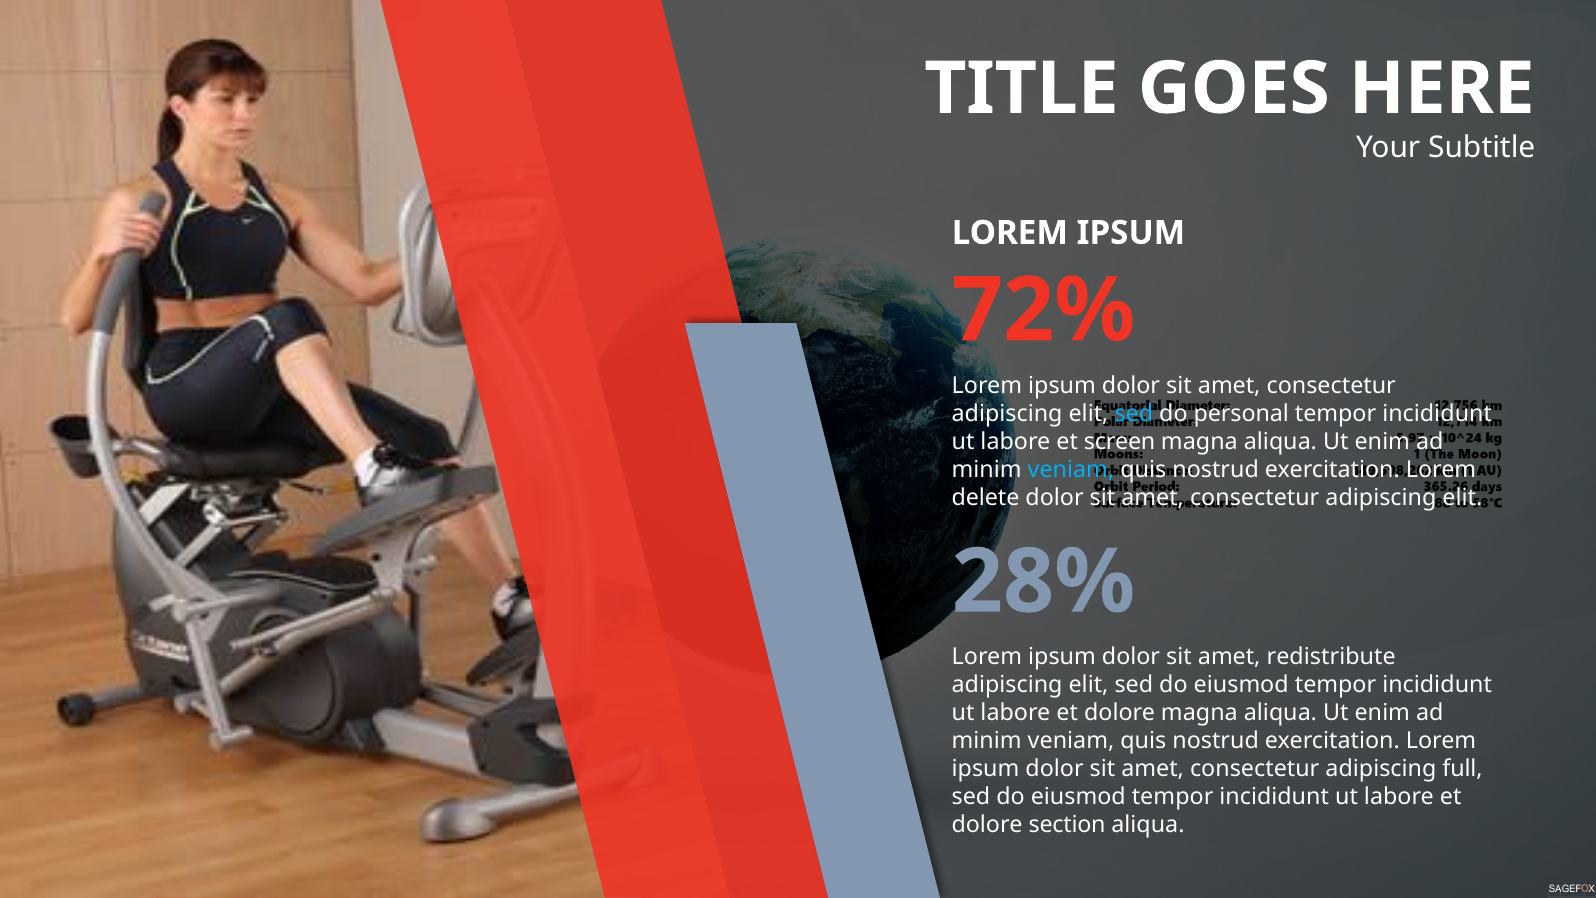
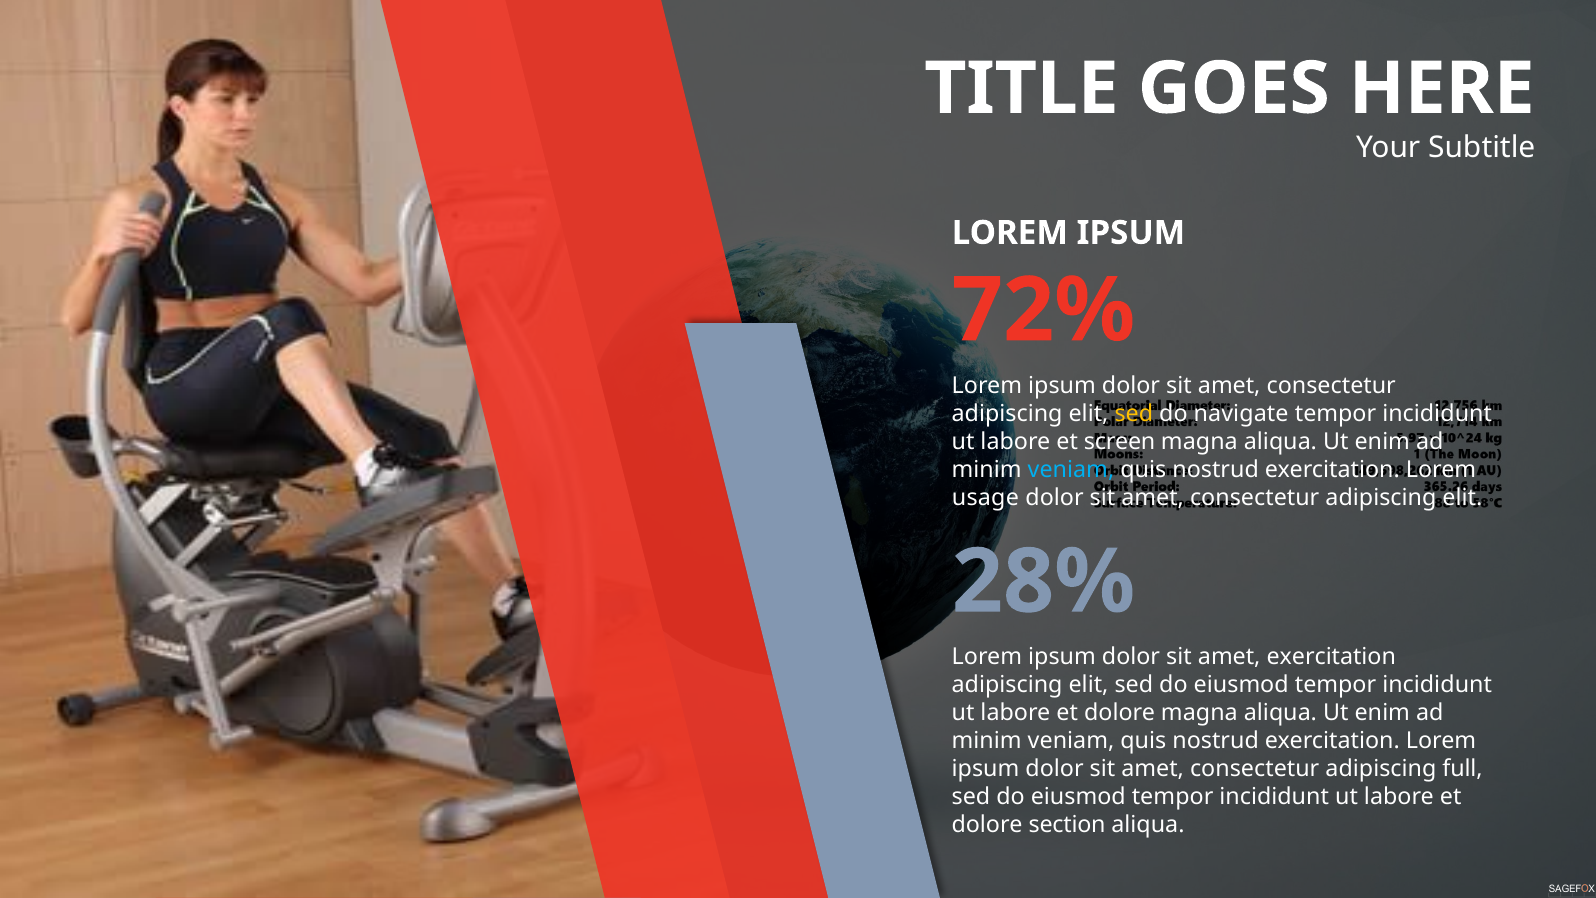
sed colour: light blue -> yellow (1134, 414)
personal: personal -> navigate (1241, 414)
delete: delete -> usage (985, 497)
amet redistribute: redistribute -> exercitation (1331, 657)
